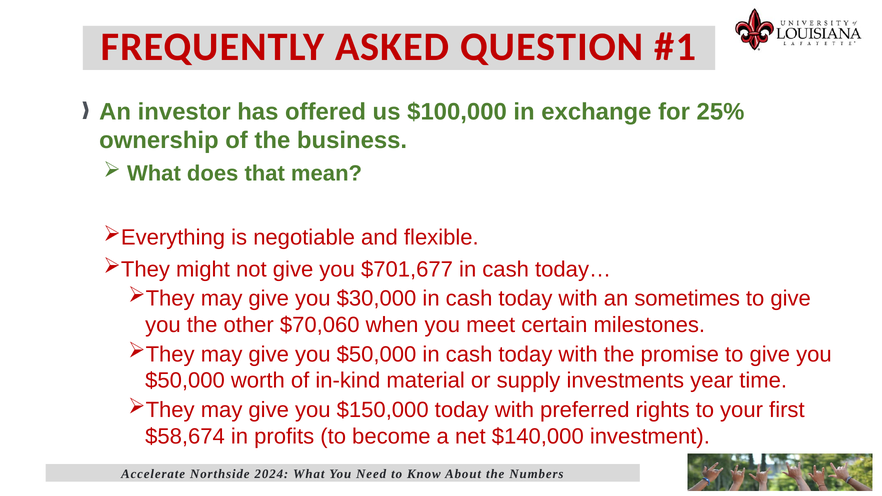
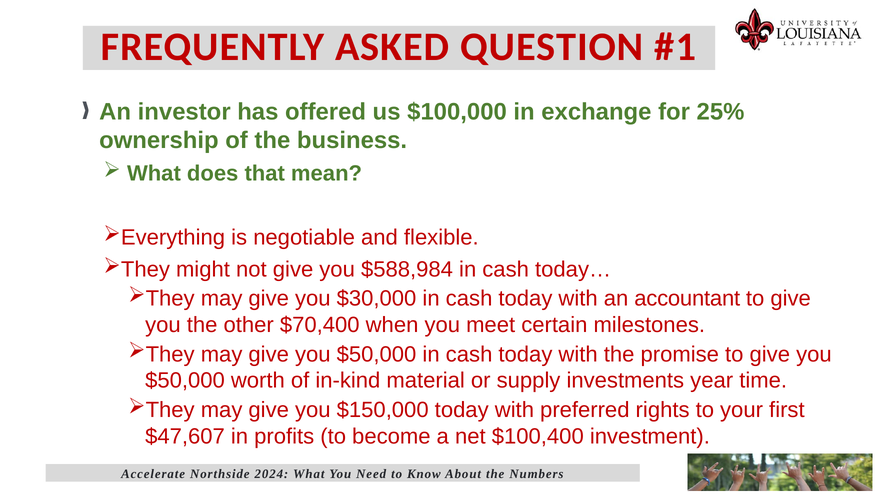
$701,677: $701,677 -> $588,984 (407, 269)
sometimes: sometimes -> accountant (687, 299)
$70,060: $70,060 -> $70,400 (320, 325)
$58,674: $58,674 -> $47,607 (185, 436)
$140,000: $140,000 -> $100,400 (538, 436)
